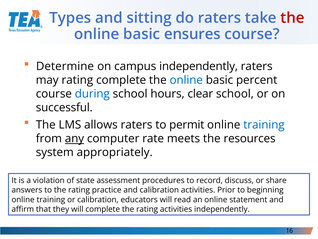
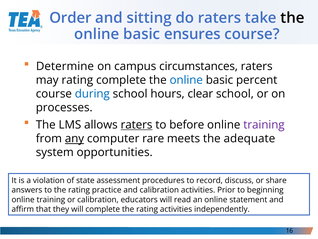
Types: Types -> Order (70, 18)
the colour: red -> black (292, 18)
campus independently: independently -> circumstances (199, 66)
successful: successful -> processes (64, 107)
raters underline: none -> present (137, 125)
permit: permit -> before (187, 125)
training colour: blue -> purple (264, 125)
rate: rate -> rare (153, 138)
resources: resources -> adequate (249, 138)
appropriately: appropriately -> opportunities (115, 152)
